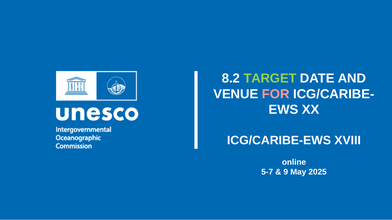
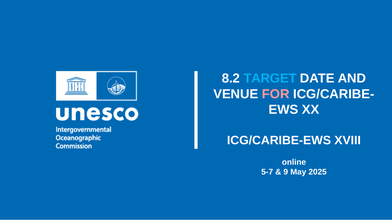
TARGET colour: light green -> light blue (270, 79)
